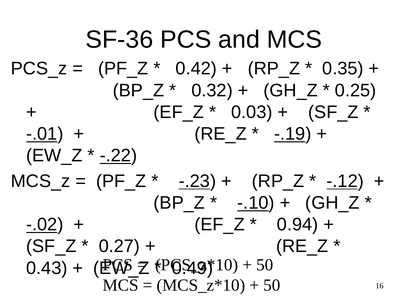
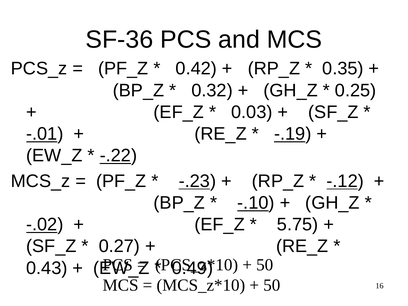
0.94: 0.94 -> 5.75 (298, 225)
